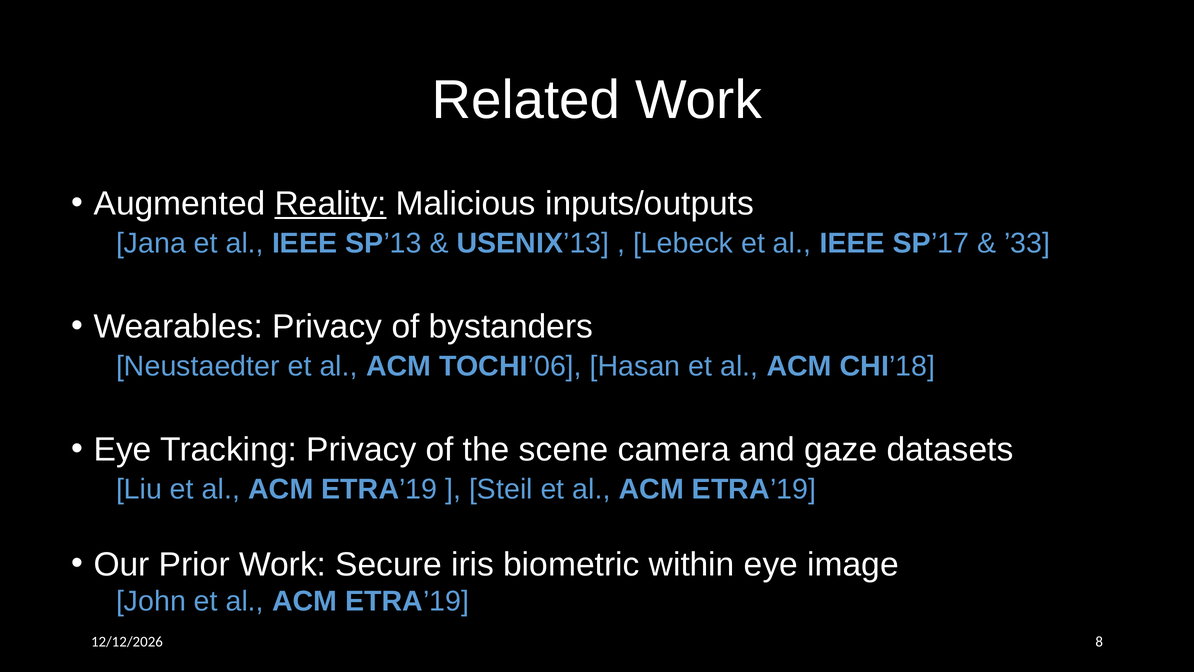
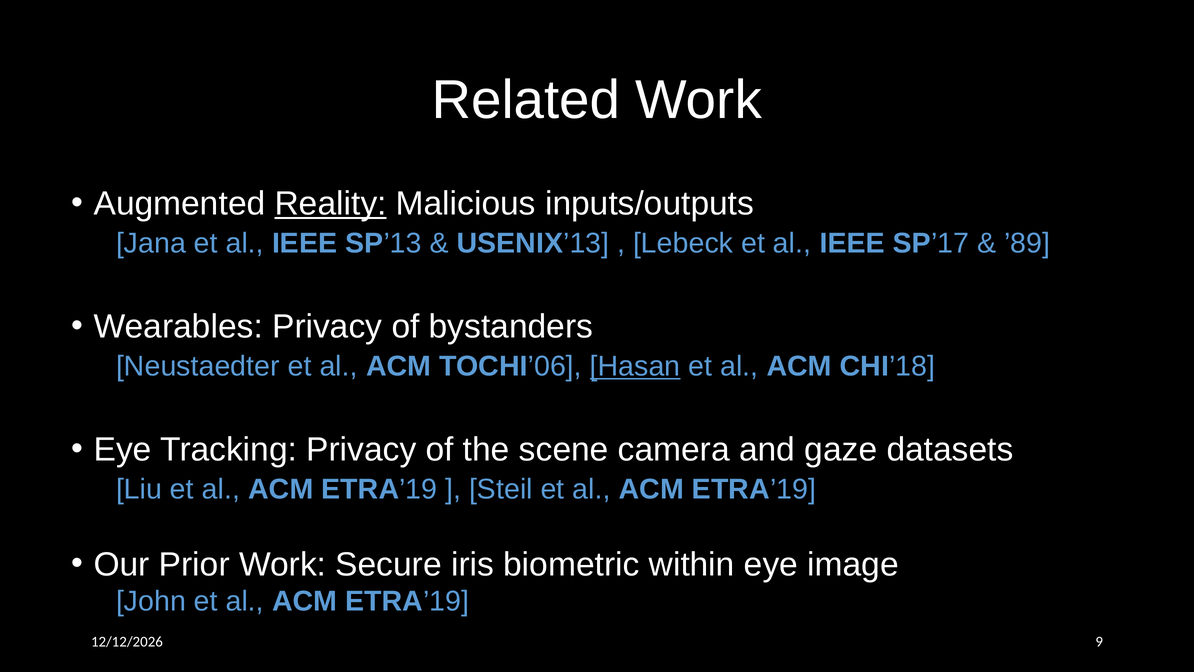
’33: ’33 -> ’89 (1027, 243)
Hasan underline: none -> present (635, 366)
8: 8 -> 9 (1099, 641)
